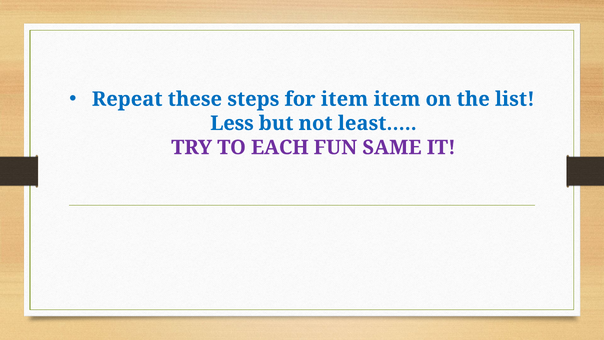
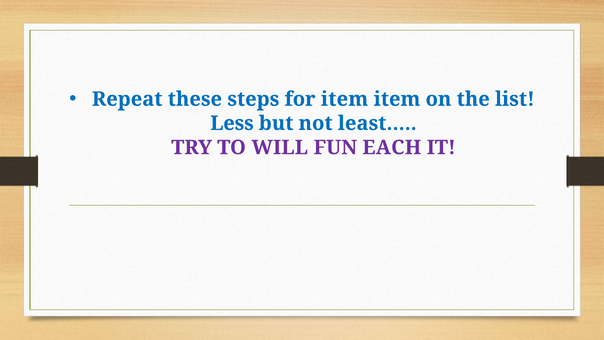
EACH: EACH -> WILL (280, 147)
SAME: SAME -> EACH (392, 147)
